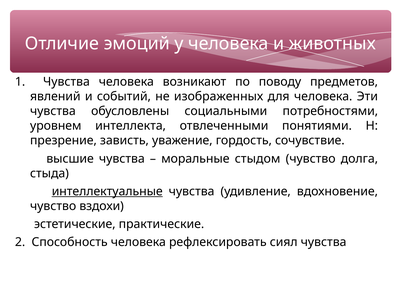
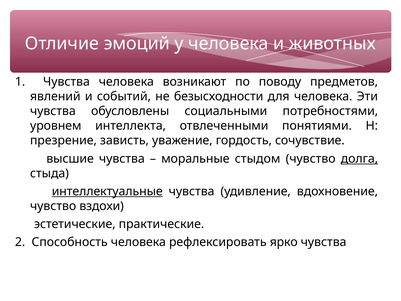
изображенных: изображенных -> безысходности (219, 96)
долга underline: none -> present (359, 159)
сиял: сиял -> ярко (284, 242)
